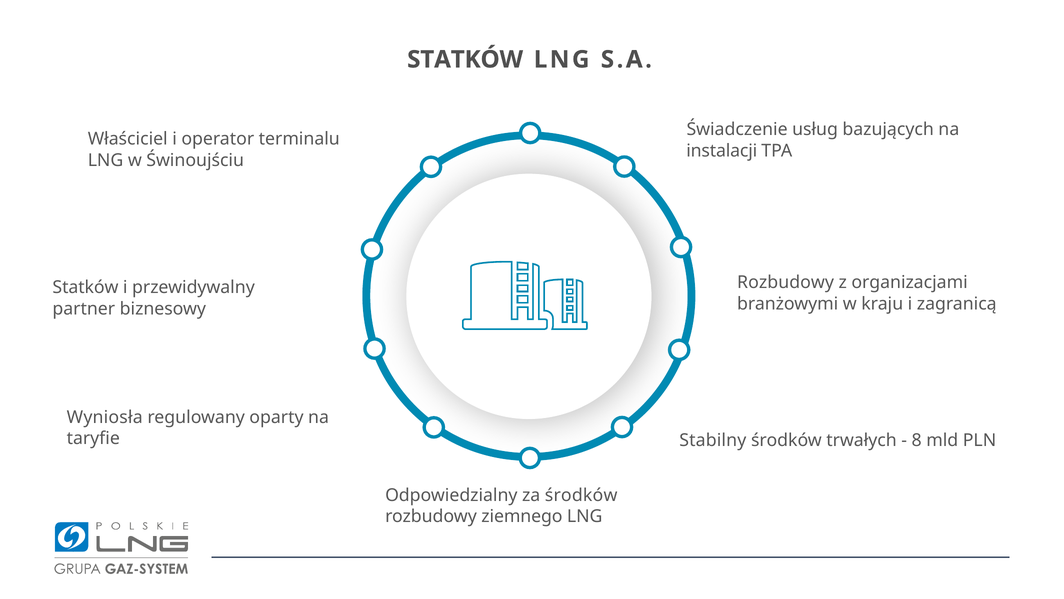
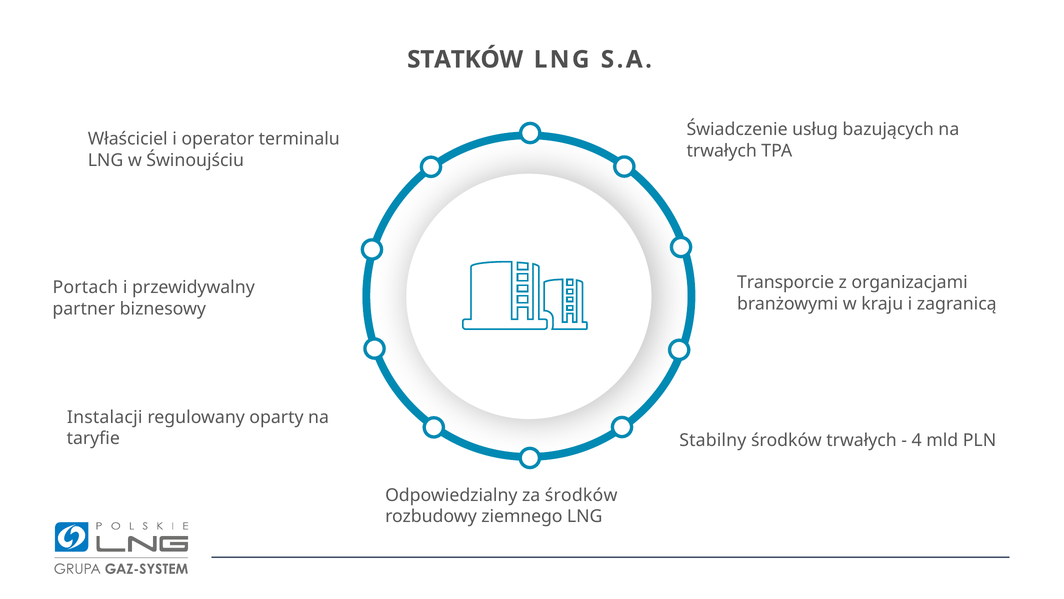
instalacji: instalacji -> trwałych (722, 151)
Rozbudowy: Rozbudowy -> Transporcie (786, 282)
Statków: Statków -> Portach (85, 287)
Wyniosła: Wyniosła -> Instalacji (105, 417)
8: 8 -> 4 (917, 440)
